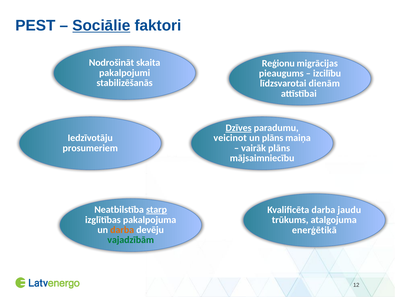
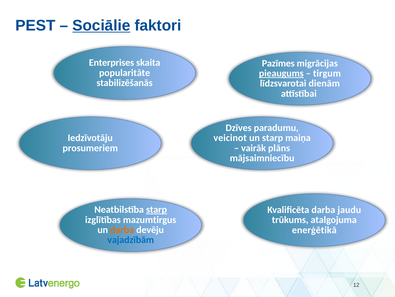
Nodrošināt: Nodrošināt -> Enterprises (111, 62)
Reģionu: Reģionu -> Pazīmes (278, 63)
pakalpojumi: pakalpojumi -> popularitāte (125, 73)
pieaugums underline: none -> present (281, 73)
izcilību: izcilību -> tirgum (327, 73)
Dzīves underline: present -> none (239, 128)
un plāns: plāns -> starp (273, 138)
pakalpojuma: pakalpojuma -> mazumtirgus (150, 219)
vajadzībām colour: green -> blue (131, 239)
